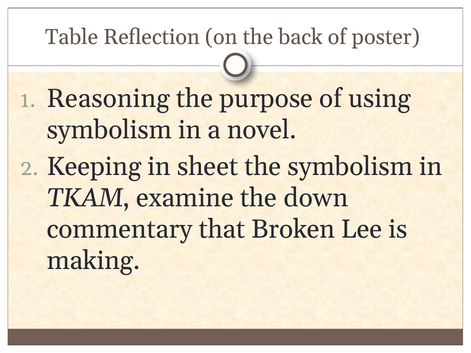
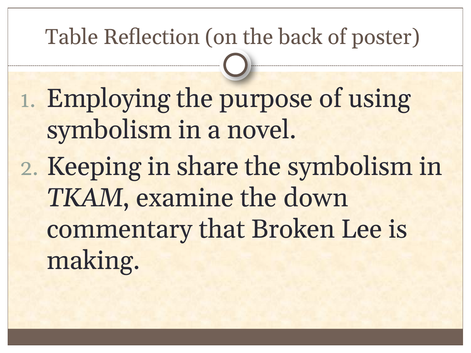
Reasoning: Reasoning -> Employing (108, 99)
sheet: sheet -> share (208, 167)
